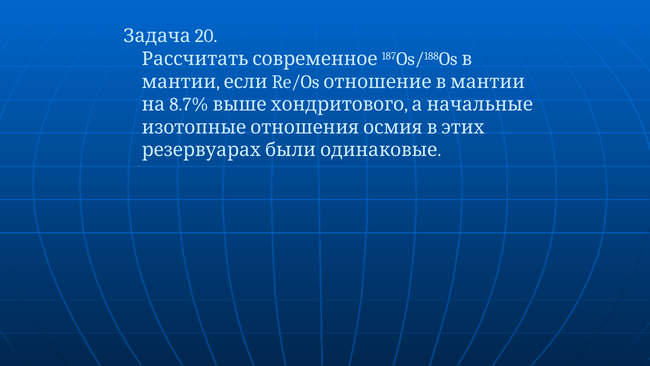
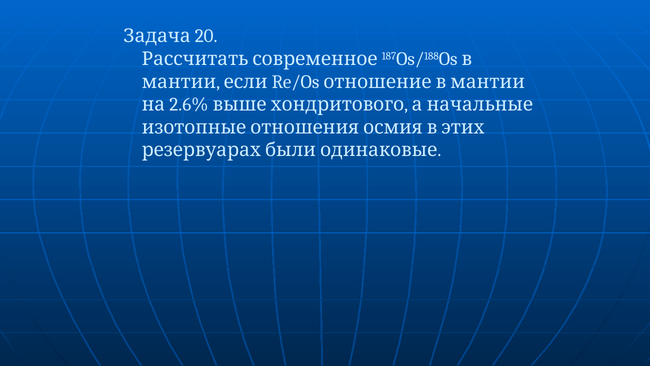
8.7%: 8.7% -> 2.6% (189, 104)
